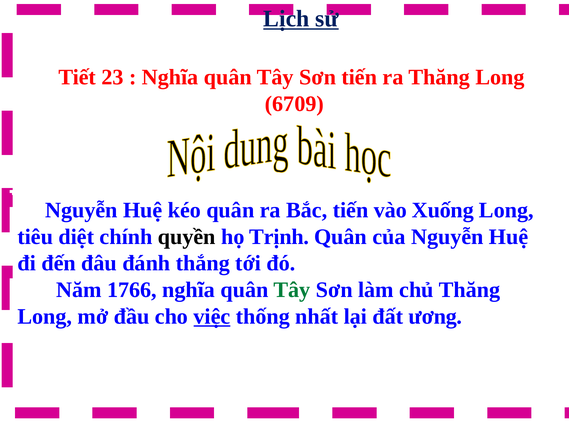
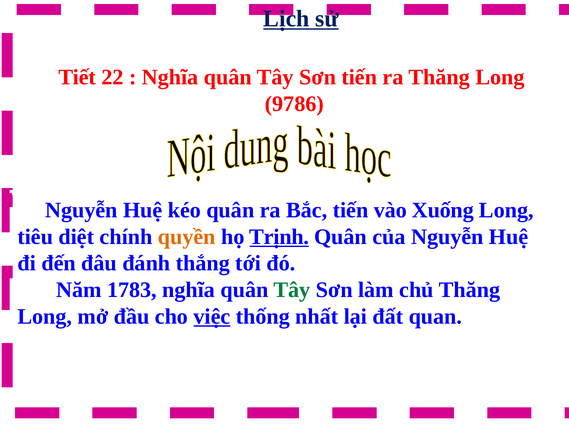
23: 23 -> 22 (113, 77)
6709: 6709 -> 9786 (294, 104)
quyền colour: black -> orange (187, 237)
Trịnh underline: none -> present (279, 237)
1766: 1766 -> 1783 (132, 290)
ương: ương -> quan (435, 316)
